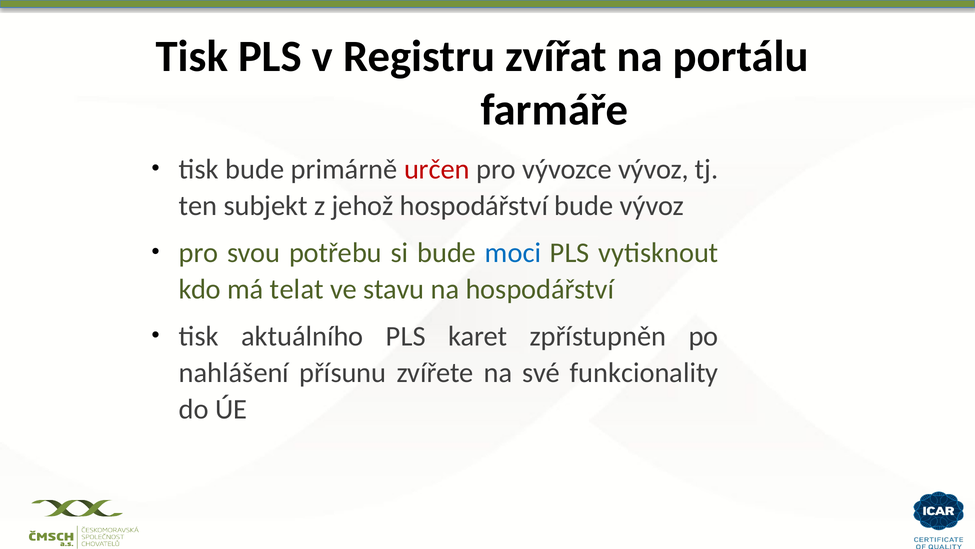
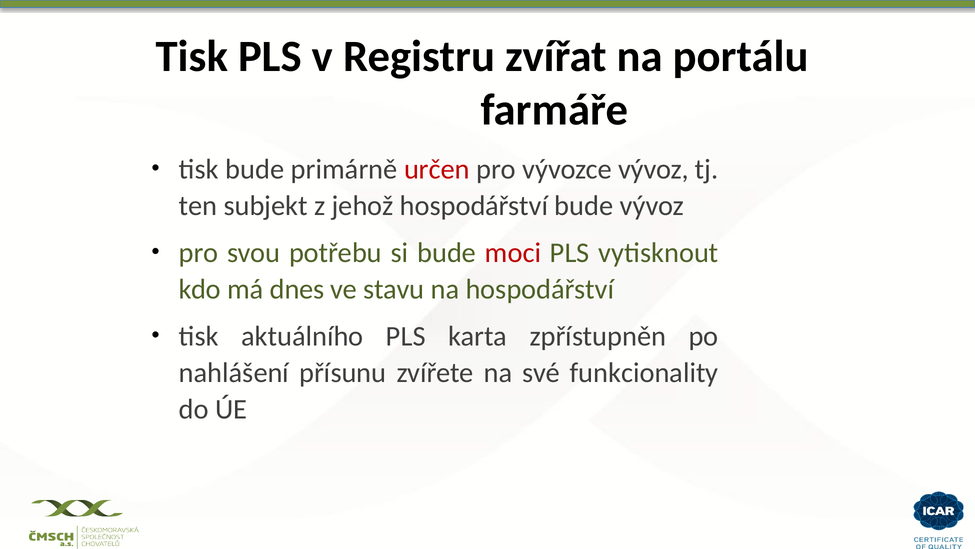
moci colour: blue -> red (513, 253)
telat: telat -> dnes (297, 289)
karet: karet -> karta (478, 336)
